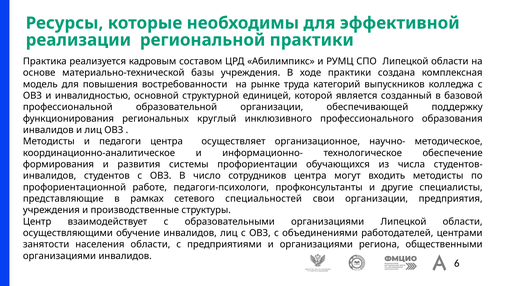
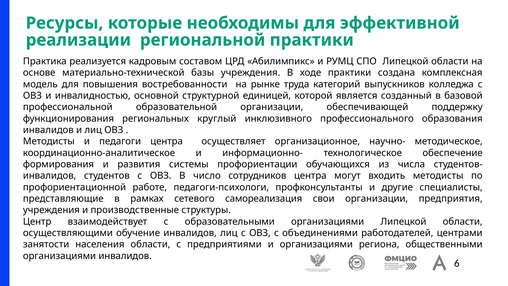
специальностей: специальностей -> самореализация (264, 199)
